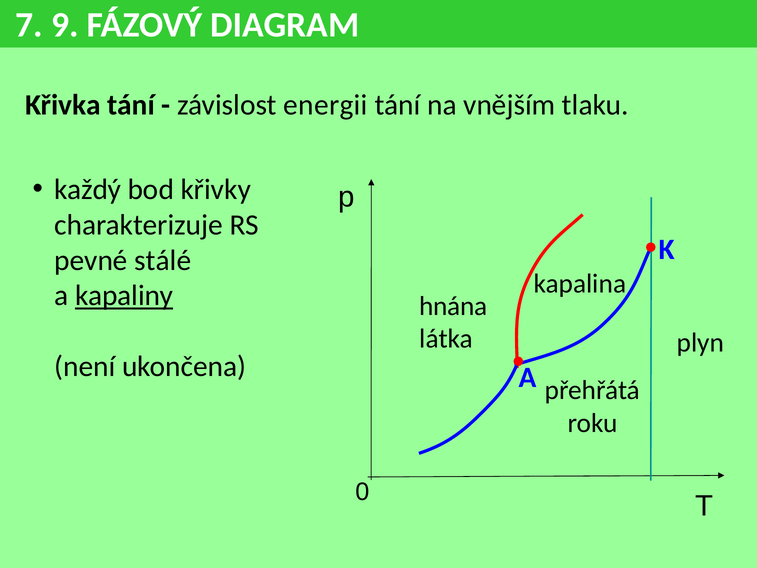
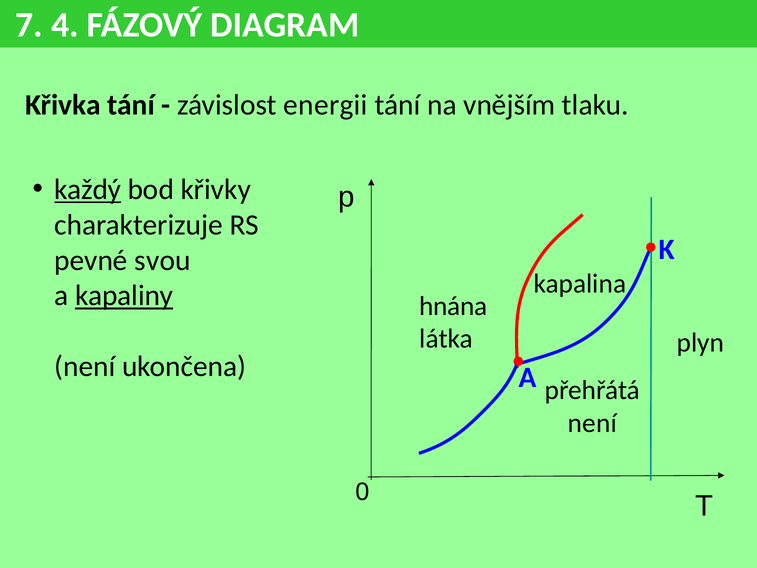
9: 9 -> 4 (65, 25)
každý underline: none -> present (88, 190)
stálé: stálé -> svou (163, 260)
roku: roku -> není (592, 423)
